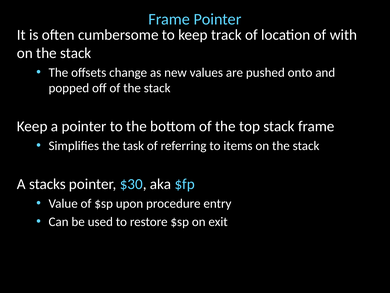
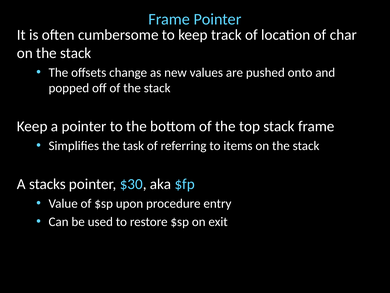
with: with -> char (343, 35)
